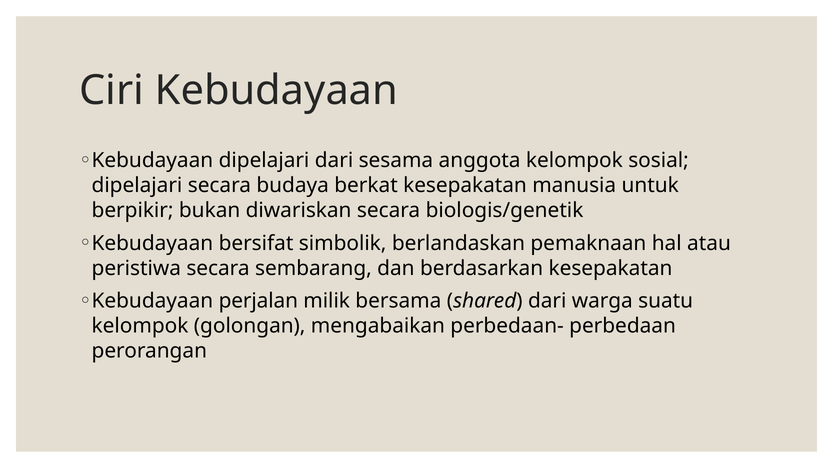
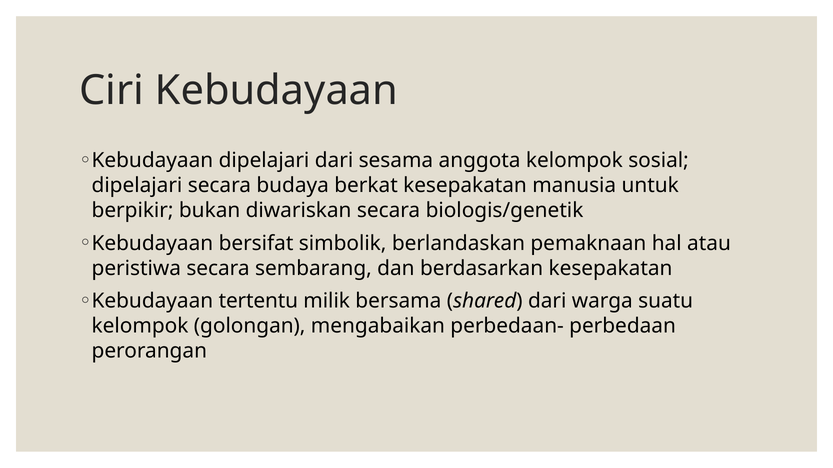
perjalan: perjalan -> tertentu (258, 301)
